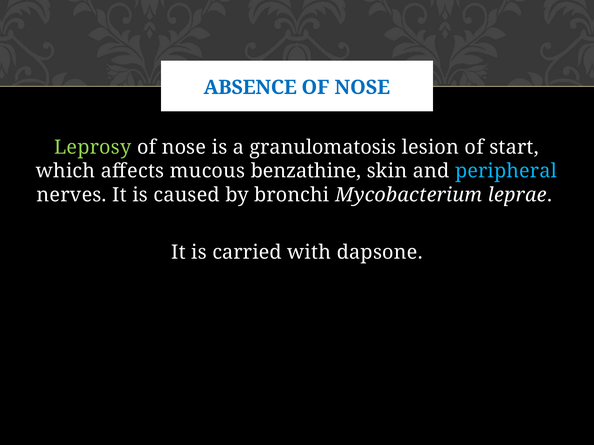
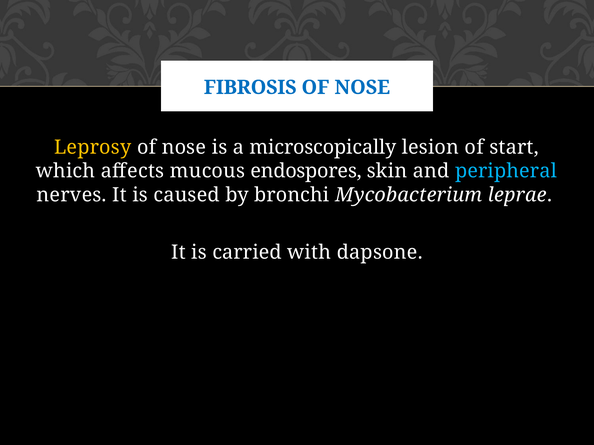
ABSENCE: ABSENCE -> FIBROSIS (250, 87)
Leprosy colour: light green -> yellow (93, 148)
granulomatosis: granulomatosis -> microscopically (323, 148)
benzathine: benzathine -> endospores (306, 171)
